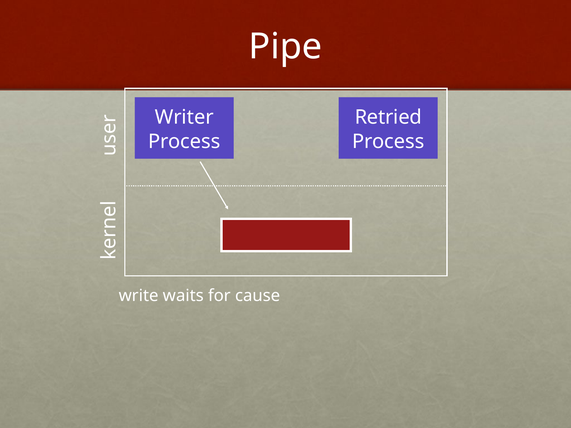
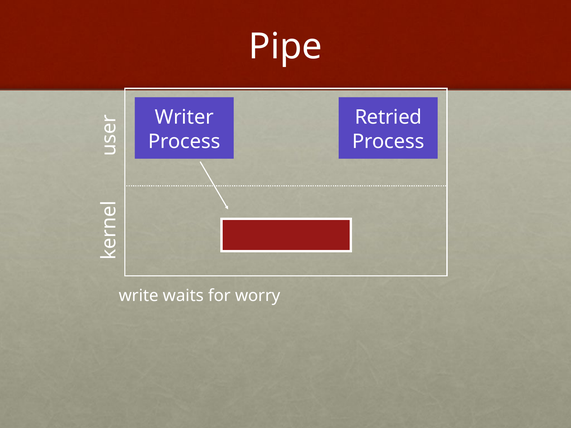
cause: cause -> worry (258, 296)
